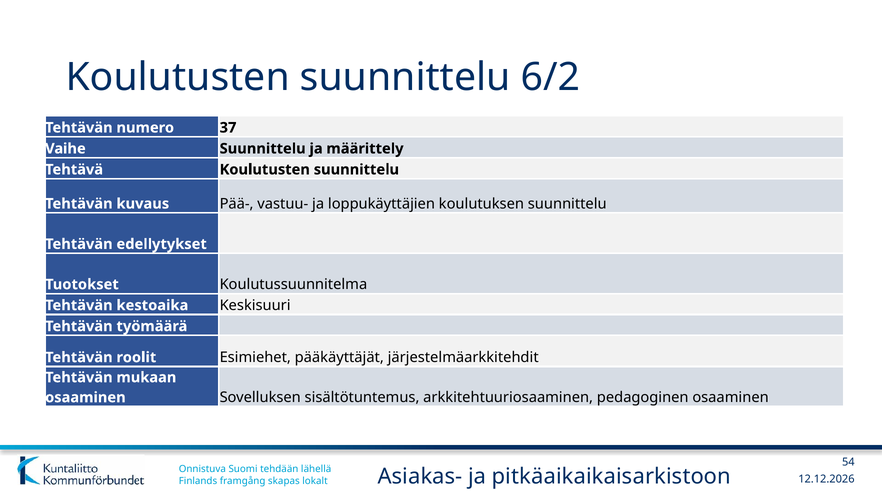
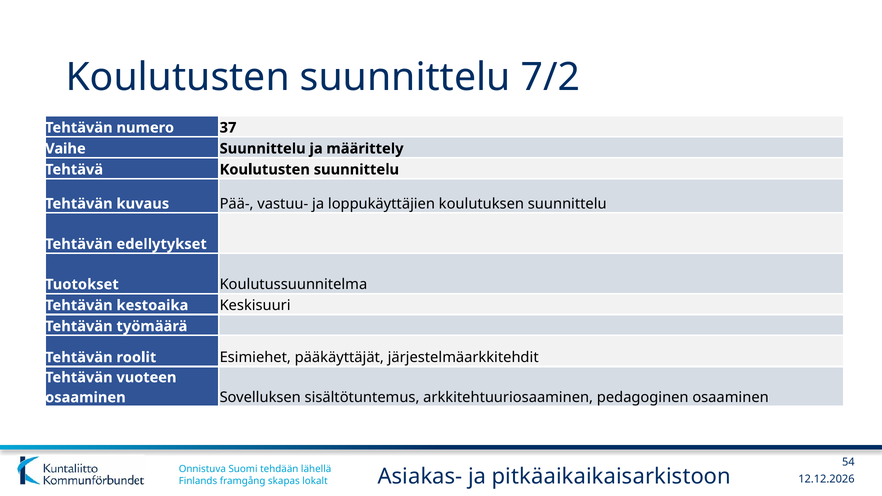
6/2: 6/2 -> 7/2 (550, 77)
mukaan: mukaan -> vuoteen (146, 378)
